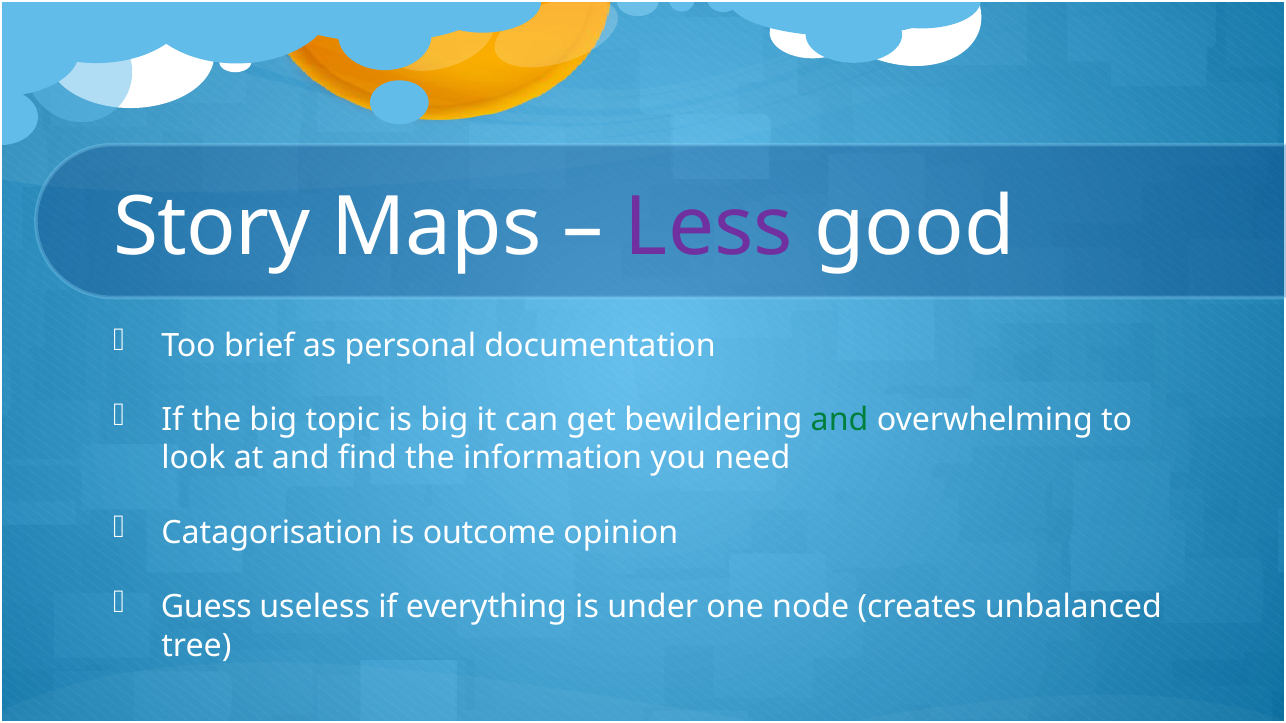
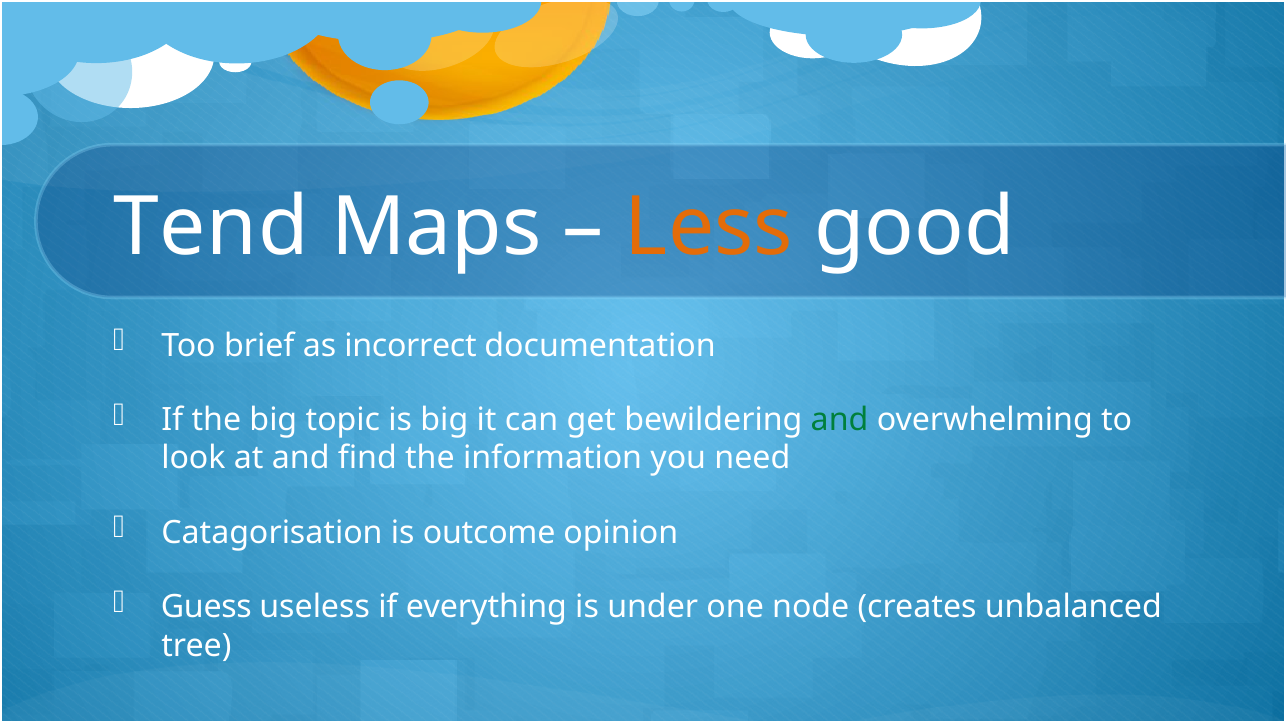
Story: Story -> Tend (211, 227)
Less colour: purple -> orange (709, 227)
personal: personal -> incorrect (411, 346)
